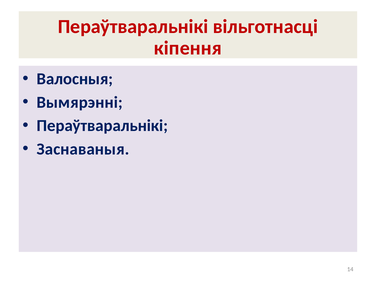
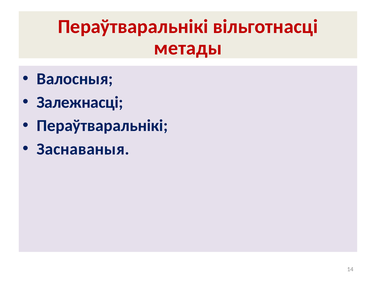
кіпення: кіпення -> метады (188, 48)
Вымярэнні: Вымярэнні -> Залежнасці (80, 102)
